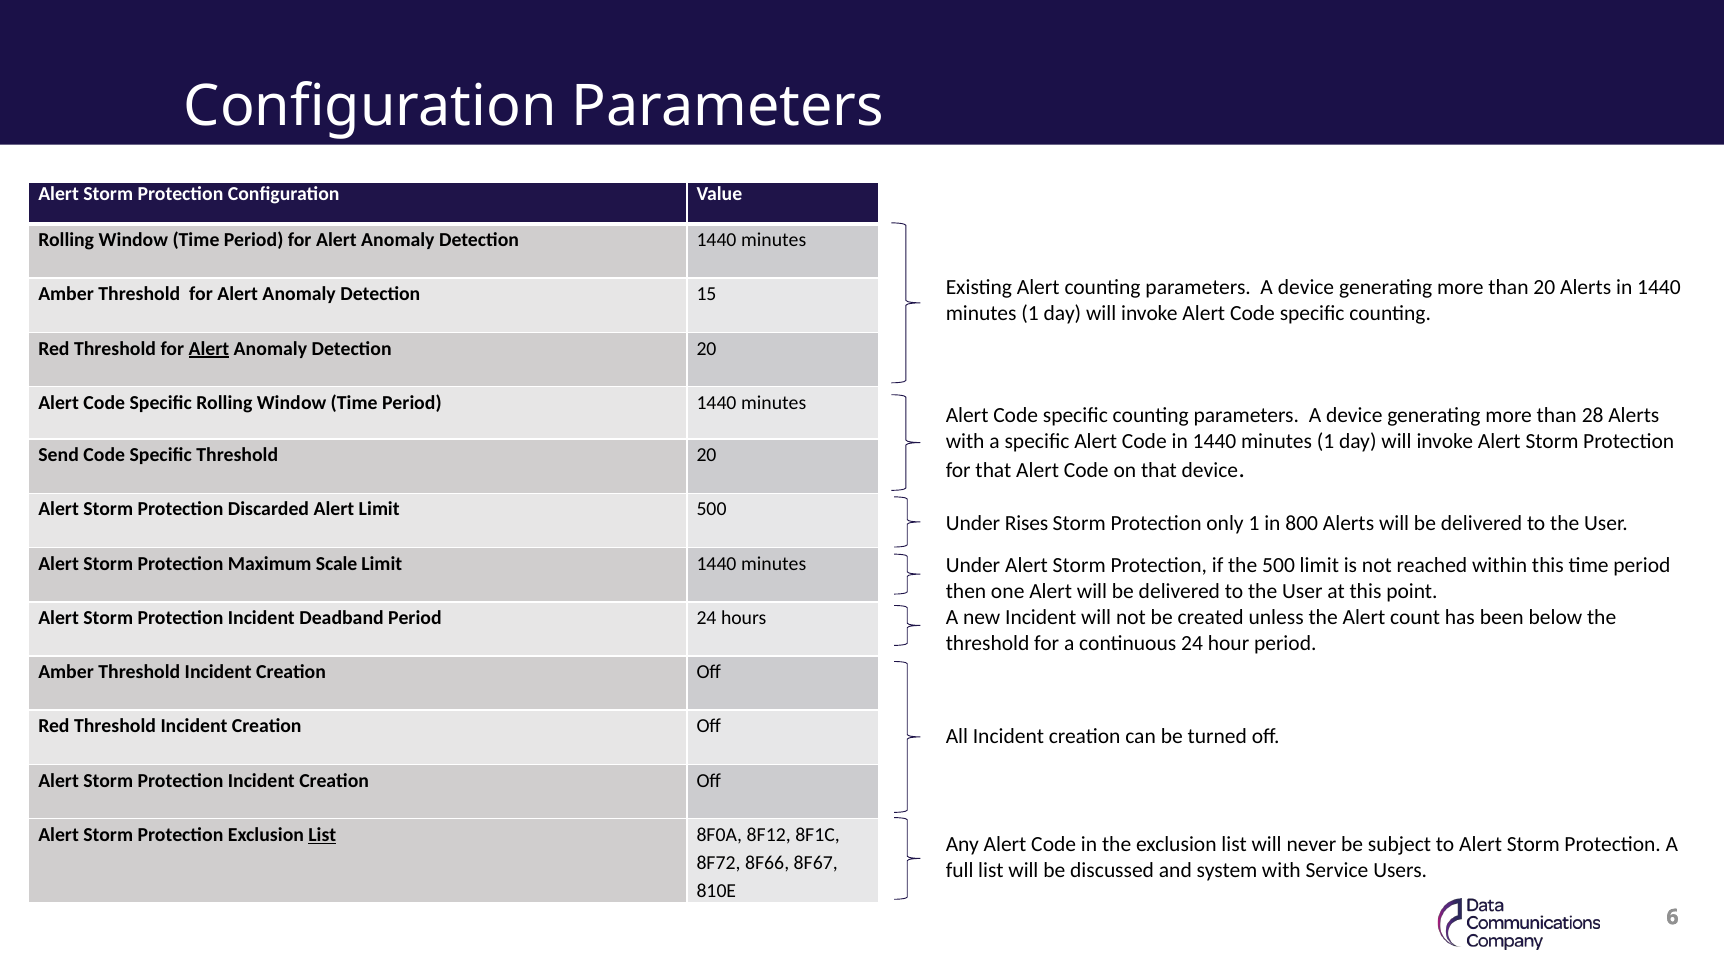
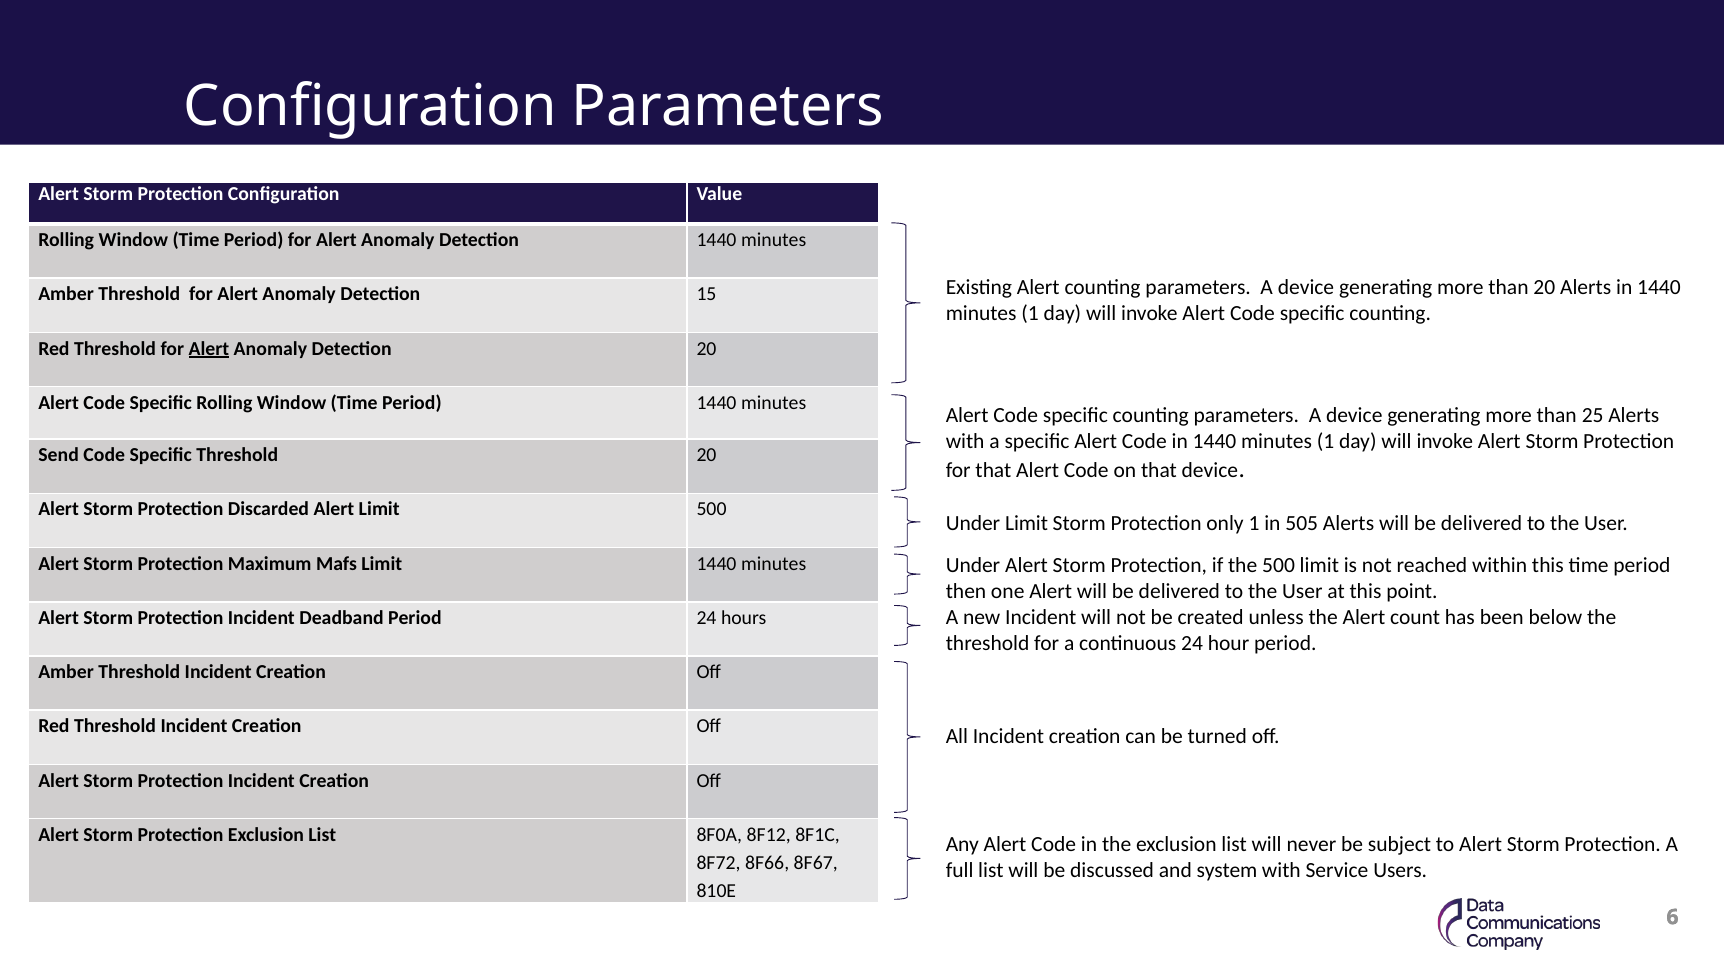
28: 28 -> 25 (1593, 415)
Under Rises: Rises -> Limit (1027, 523)
800: 800 -> 505 (1302, 523)
Scale: Scale -> Mafs (337, 563)
List underline: present -> none (322, 835)
